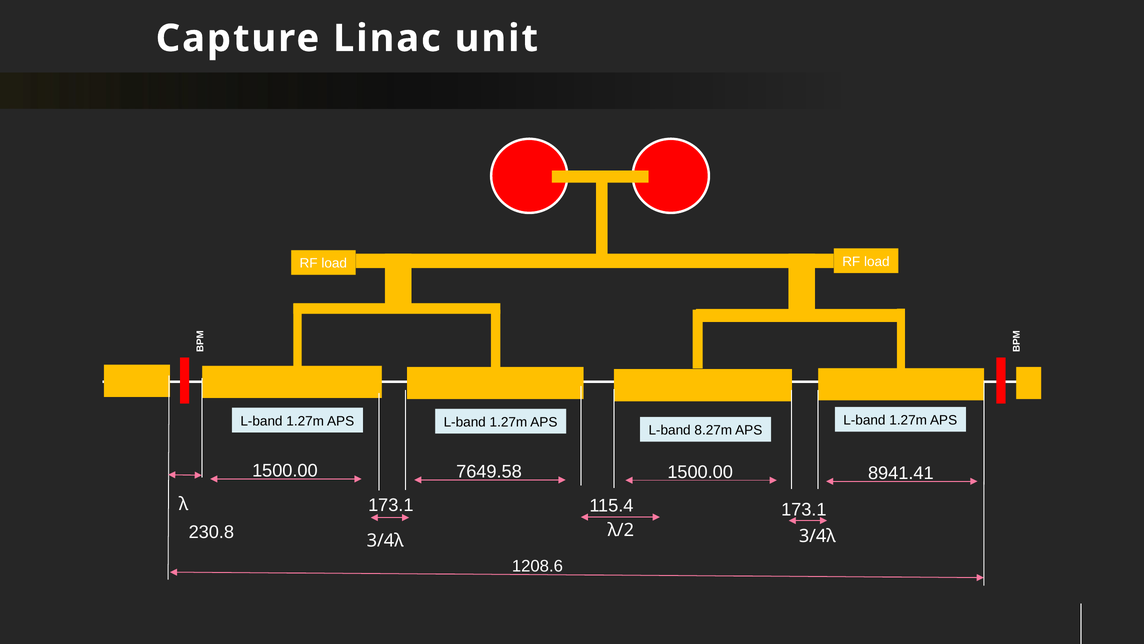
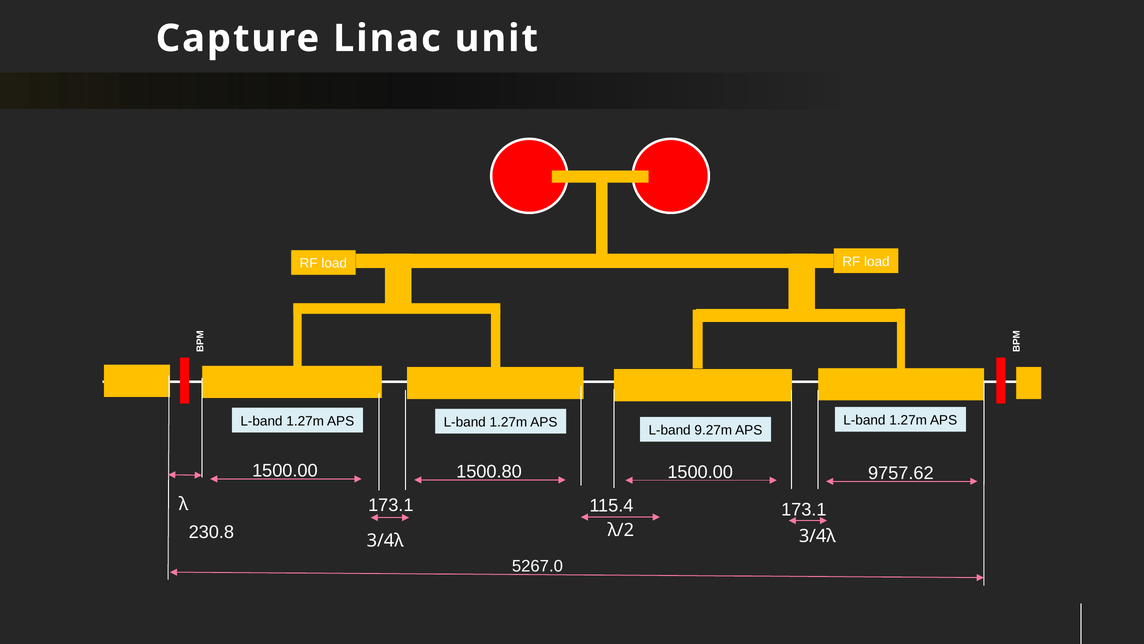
8.27m: 8.27m -> 9.27m (713, 430)
7649.58: 7649.58 -> 1500.80 (489, 471)
8941.41: 8941.41 -> 9757.62 (901, 473)
1208.6: 1208.6 -> 5267.0 (537, 566)
